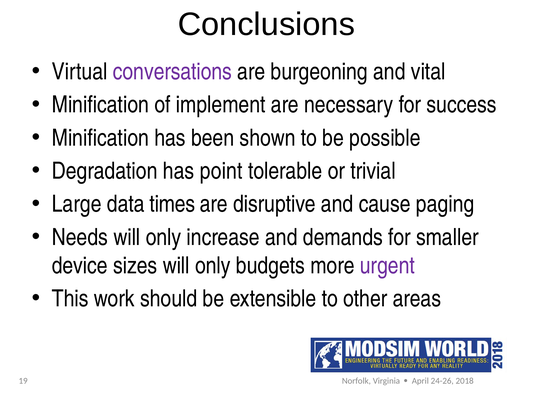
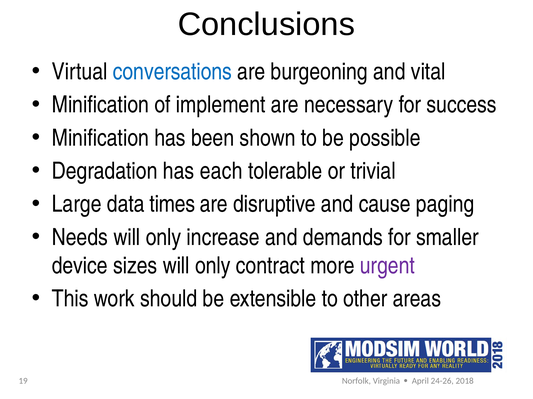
conversations colour: purple -> blue (172, 72)
point: point -> each (221, 171)
budgets: budgets -> contract (270, 266)
